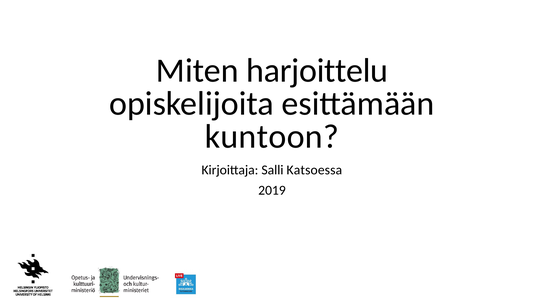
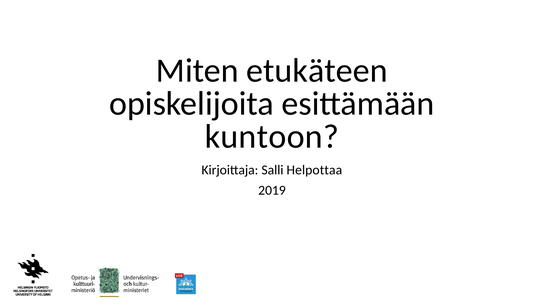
harjoittelu: harjoittelu -> etukäteen (317, 71)
Katsoessa: Katsoessa -> Helpottaa (314, 170)
